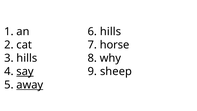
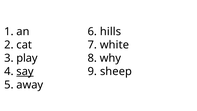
horse: horse -> white (114, 45)
hills: hills -> play (27, 58)
away underline: present -> none (30, 85)
